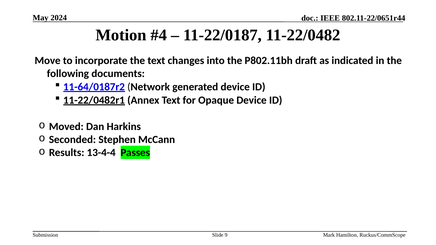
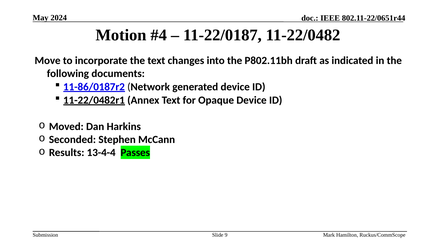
11-64/0187r2: 11-64/0187r2 -> 11-86/0187r2 (94, 87)
